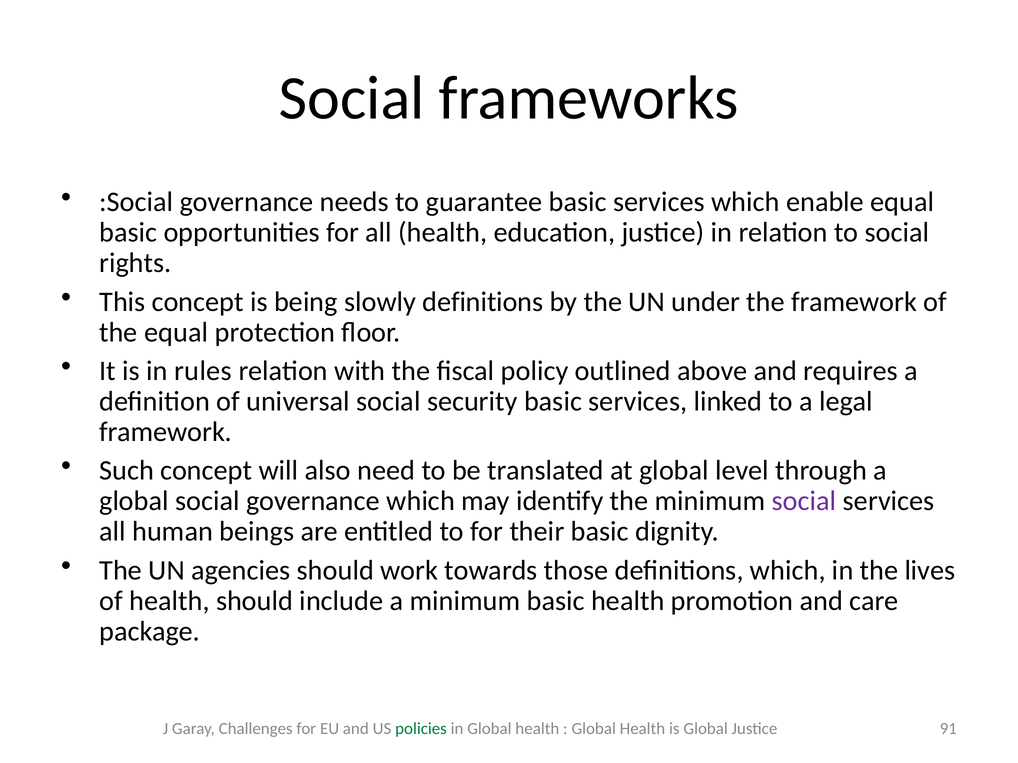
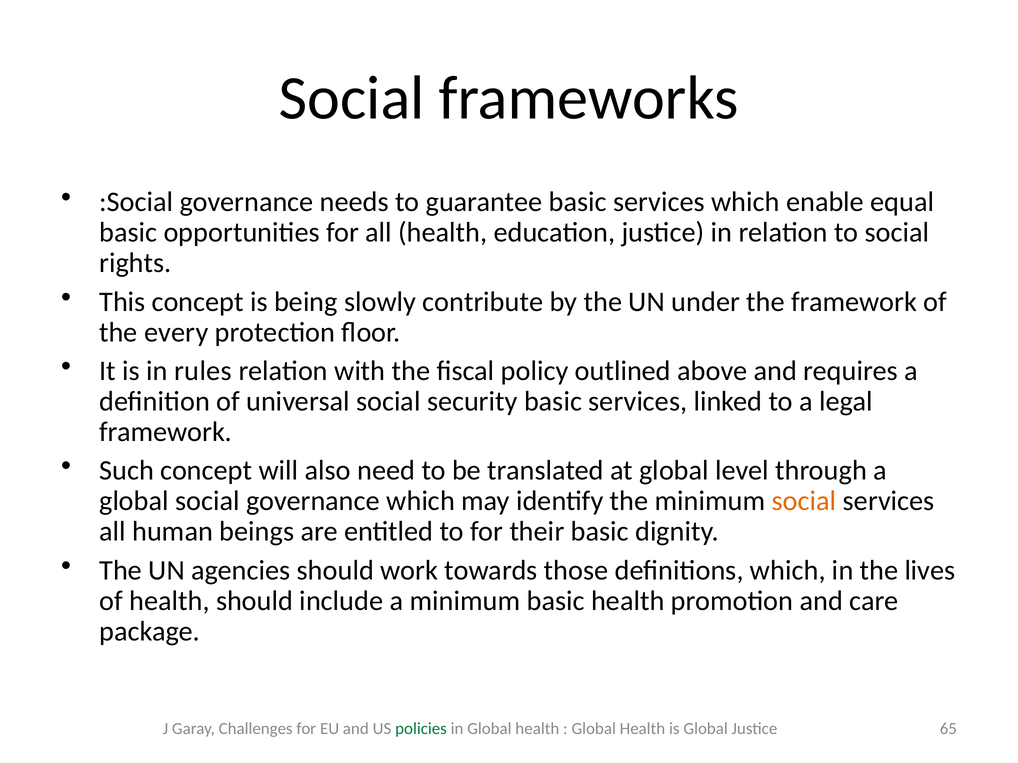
slowly definitions: definitions -> contribute (483, 302)
the equal: equal -> every (176, 332)
social colour: purple -> orange (804, 501)
91: 91 -> 65 (948, 729)
